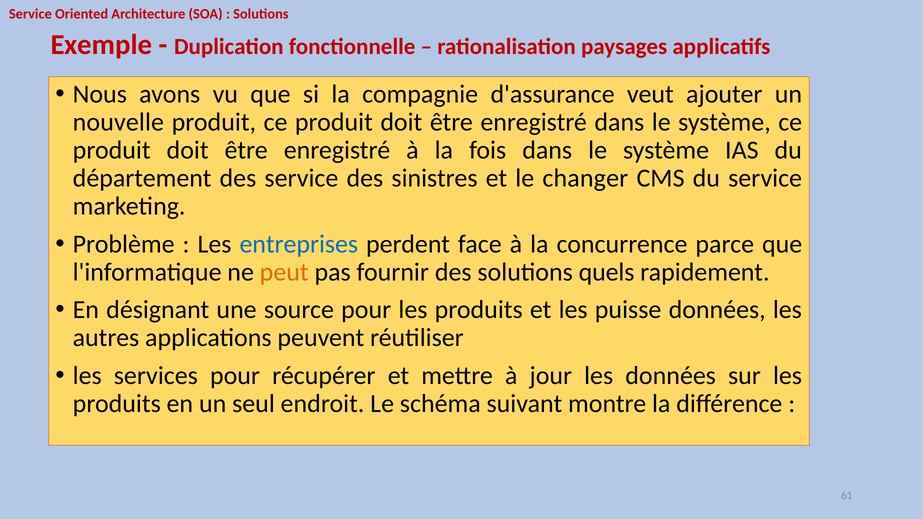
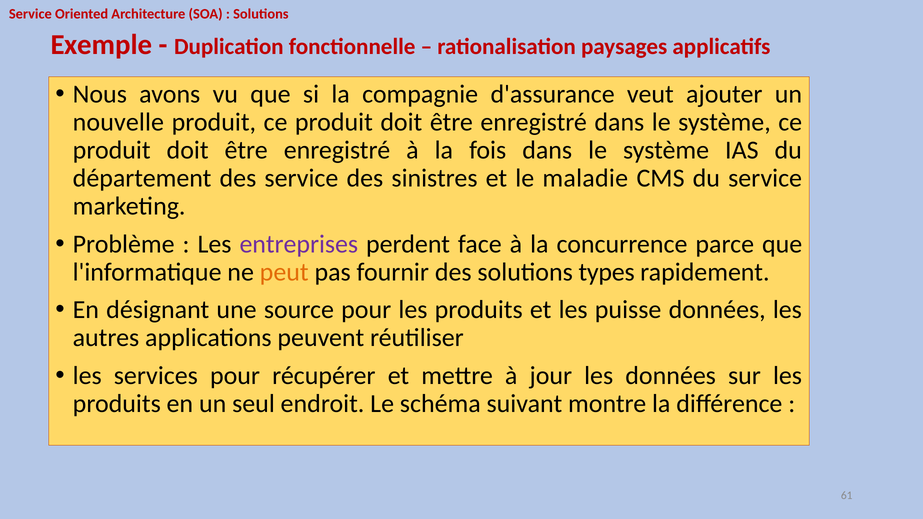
changer: changer -> maladie (585, 178)
entreprises colour: blue -> purple (299, 244)
quels: quels -> types (607, 272)
